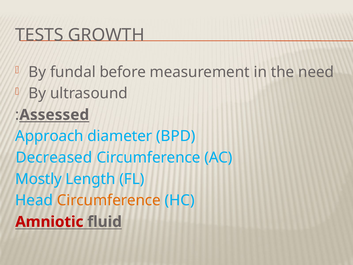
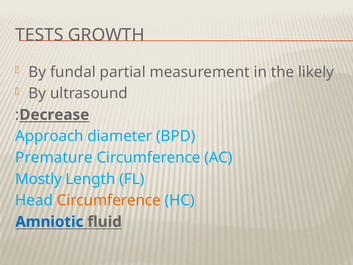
before: before -> partial (123, 72)
need: need -> likely (316, 72)
Assessed: Assessed -> Decrease (54, 115)
Decreased: Decreased -> Premature (54, 157)
Amniotic colour: red -> blue (49, 222)
